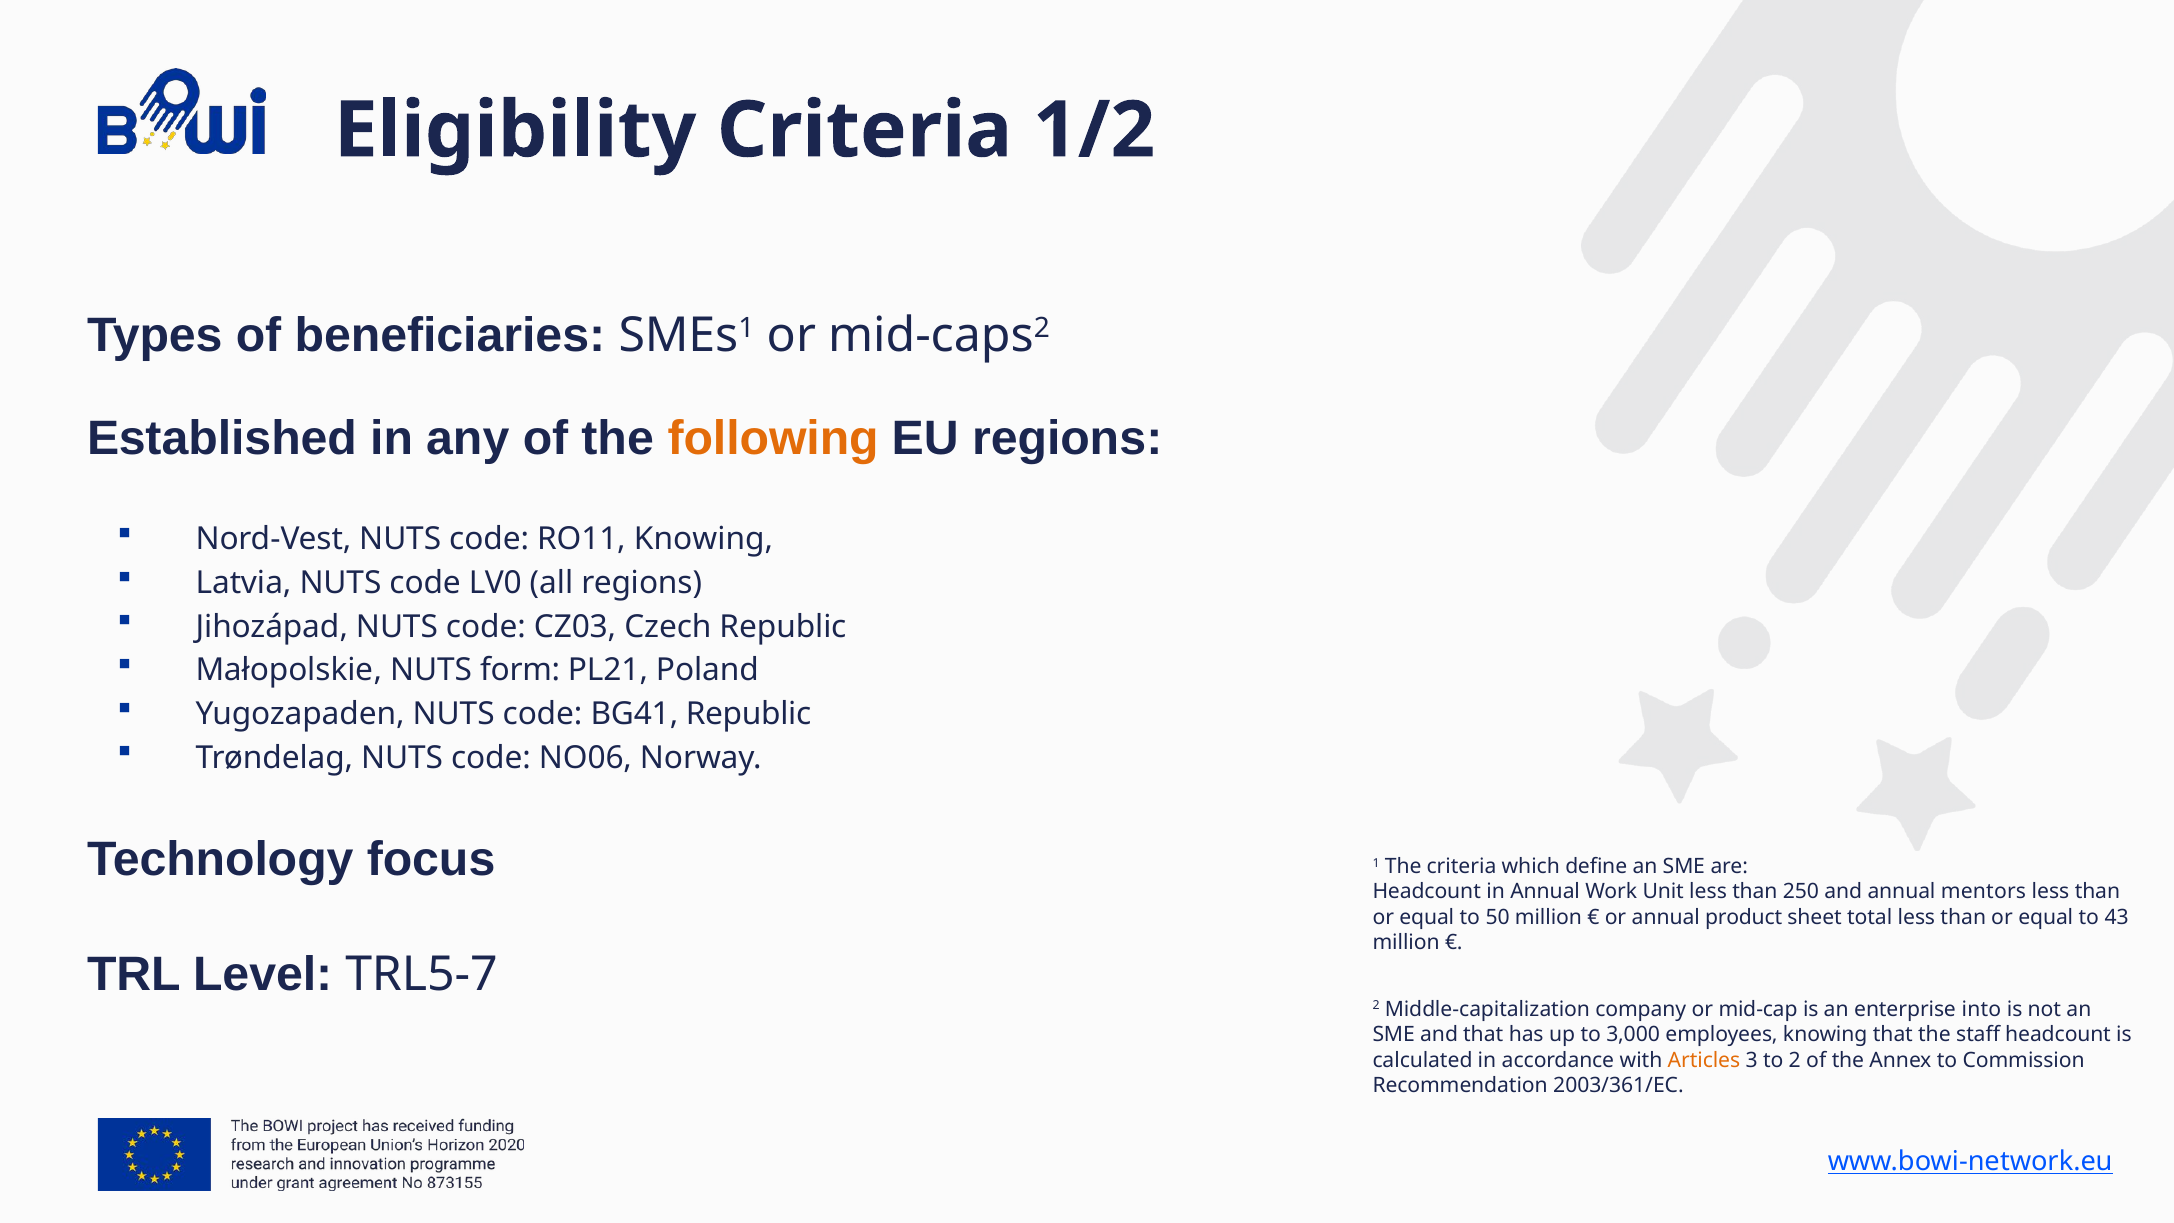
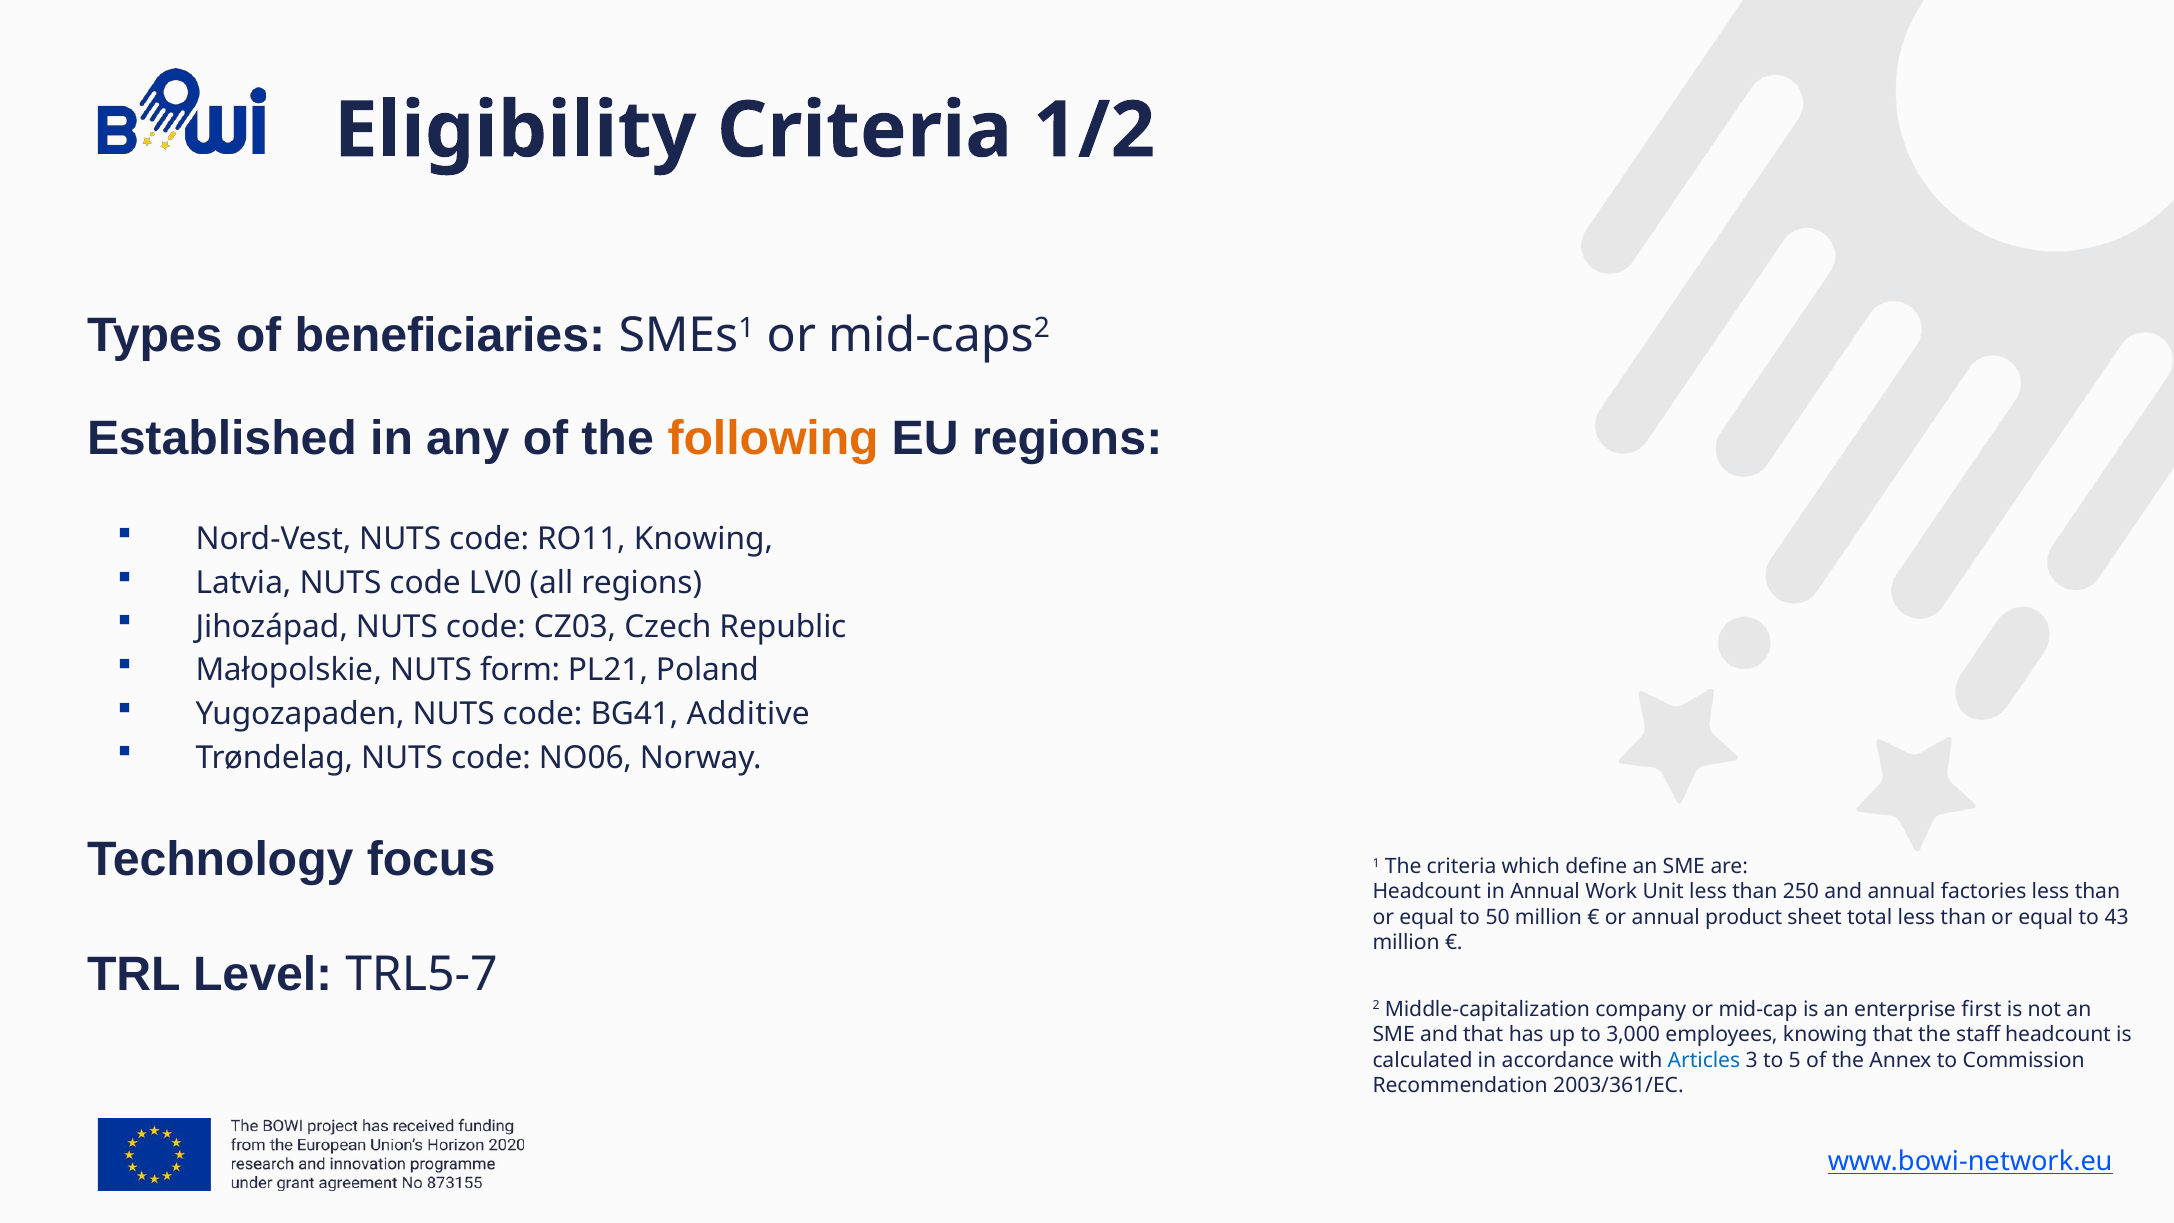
BG41 Republic: Republic -> Additive (748, 714)
mentors: mentors -> factories (1984, 892)
into: into -> first (1981, 1009)
Articles colour: orange -> blue (1704, 1060)
to 2: 2 -> 5 (1795, 1060)
